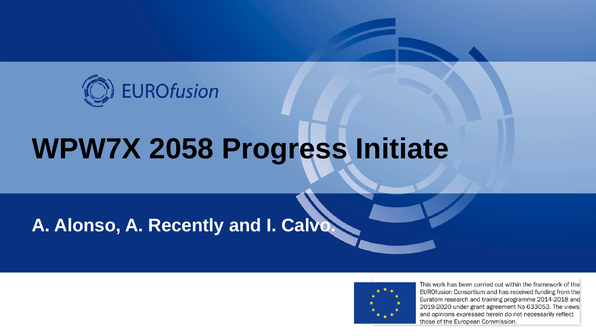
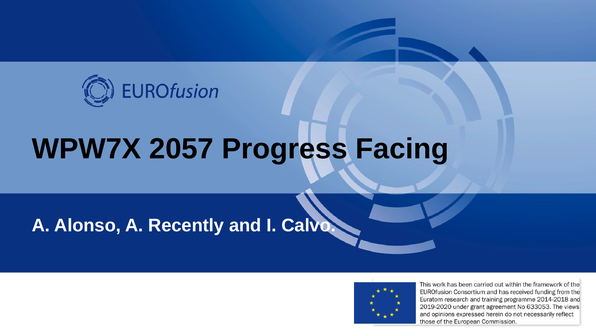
2058: 2058 -> 2057 (182, 149)
Initiate: Initiate -> Facing (402, 149)
